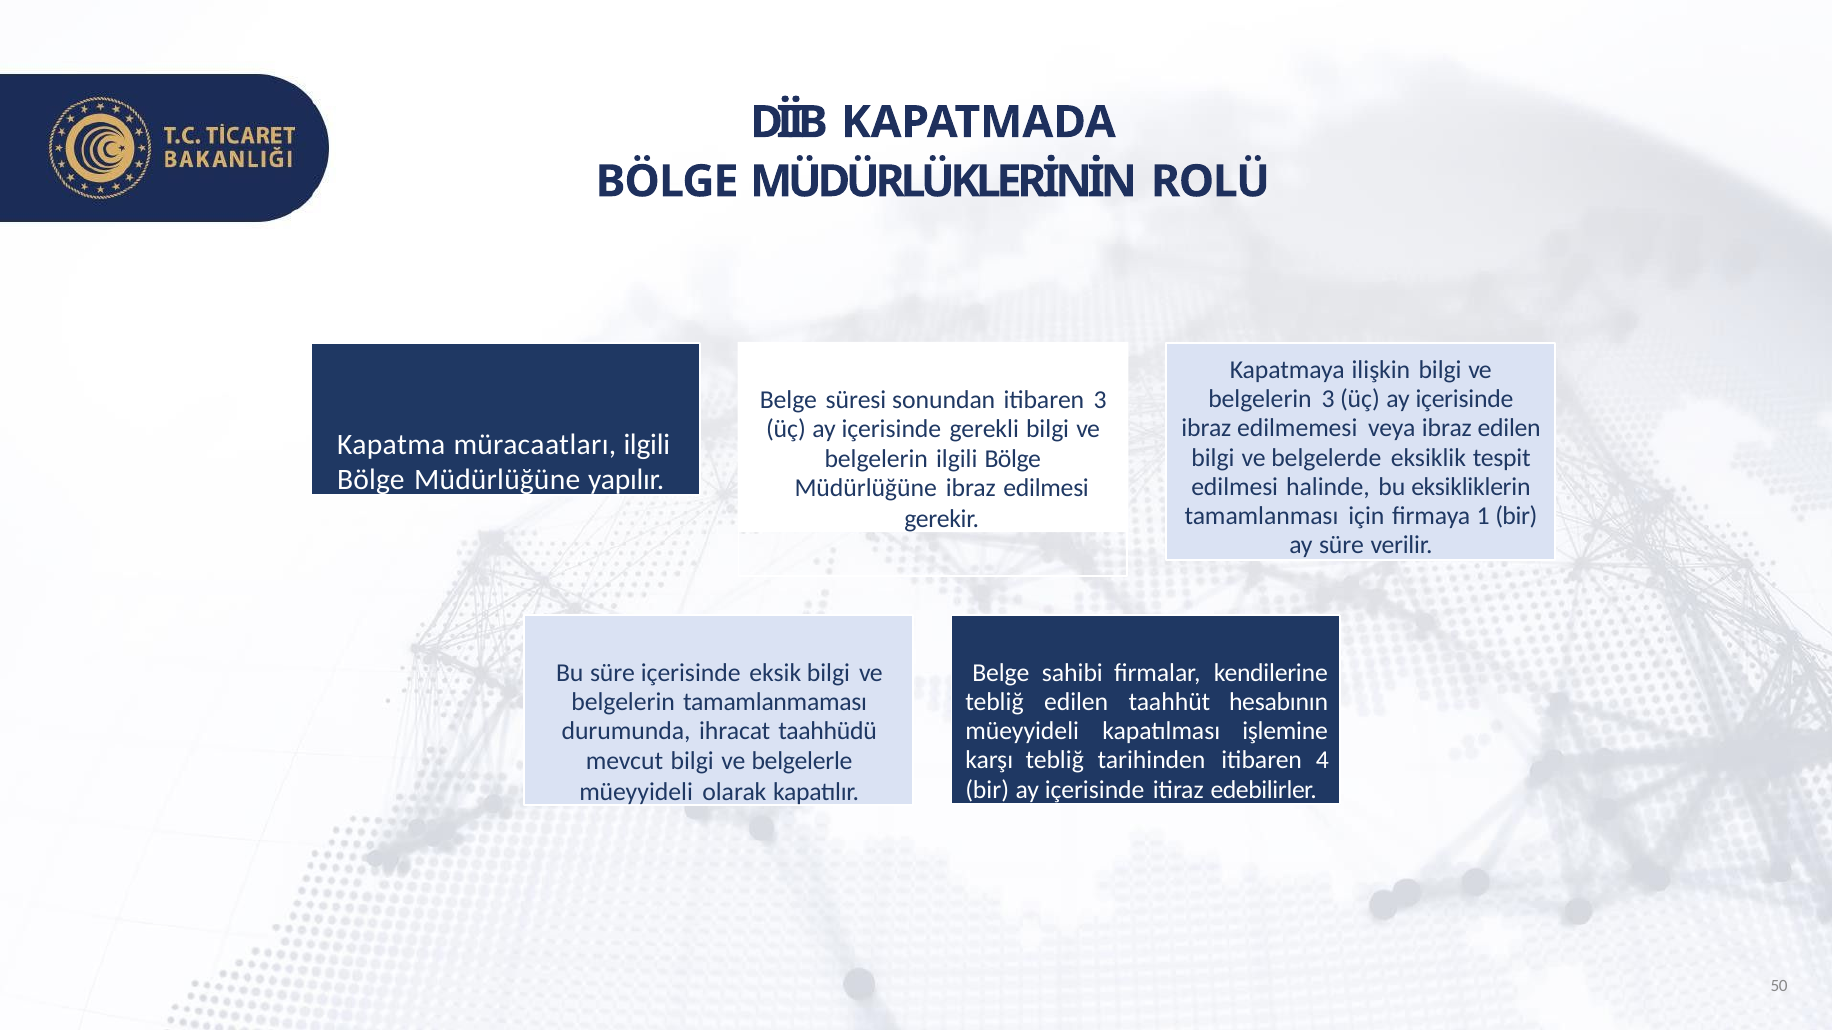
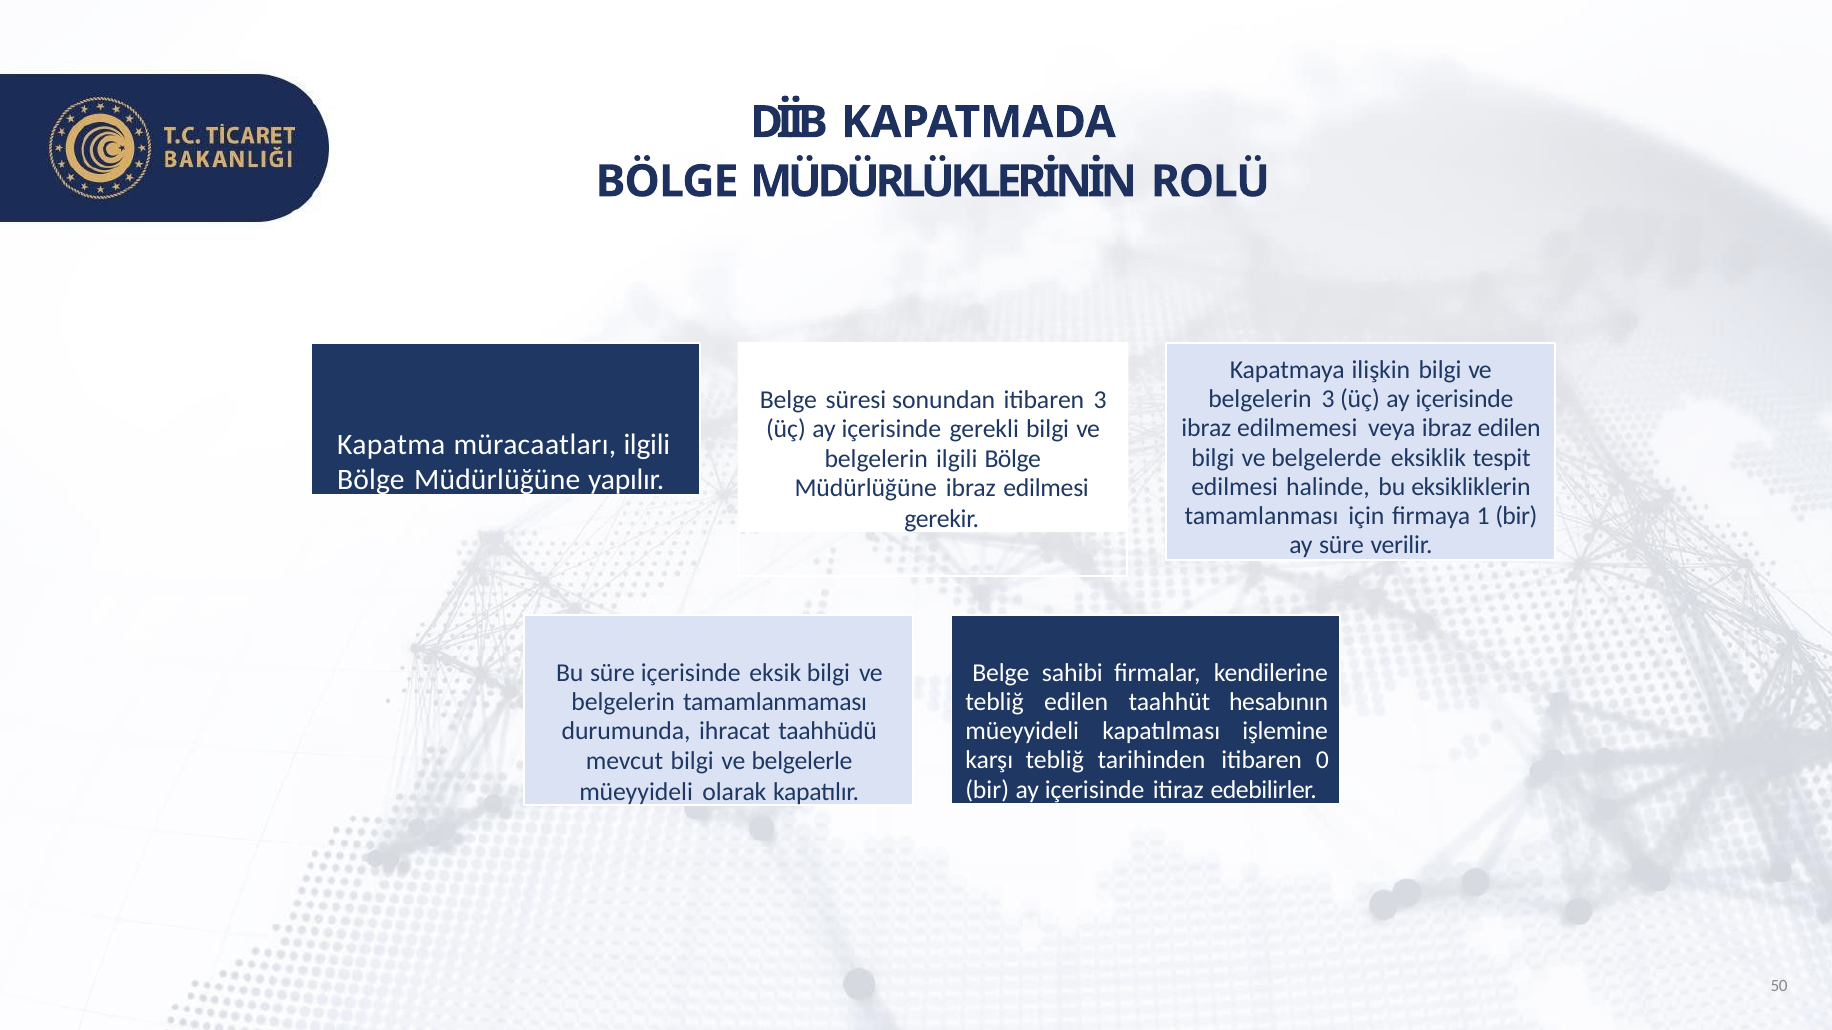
4: 4 -> 0 (1322, 761)
